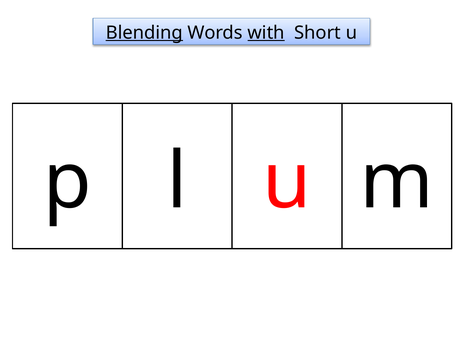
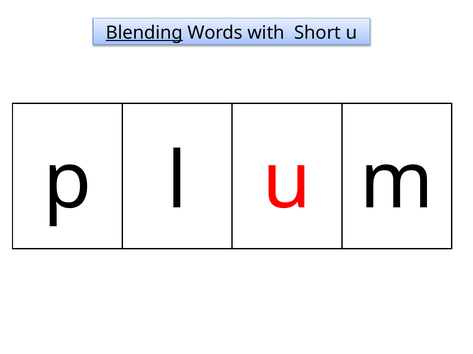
with underline: present -> none (266, 33)
